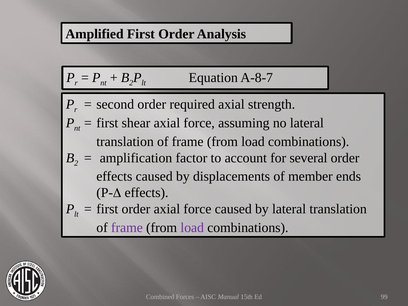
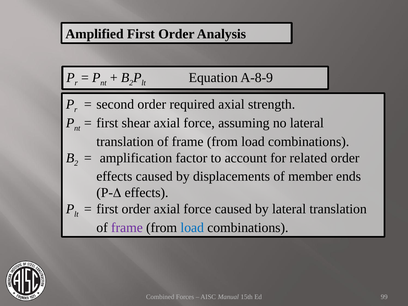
A-8-7: A-8-7 -> A-8-9 (257, 78)
several: several -> related (308, 158)
load colour: purple -> blue (192, 228)
